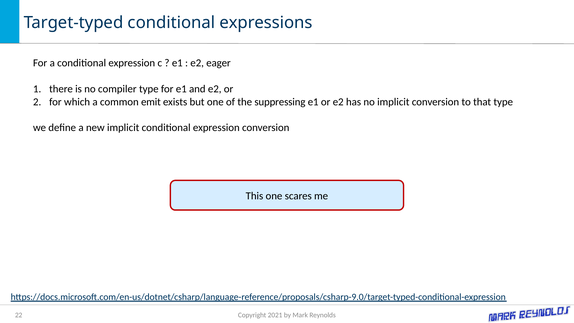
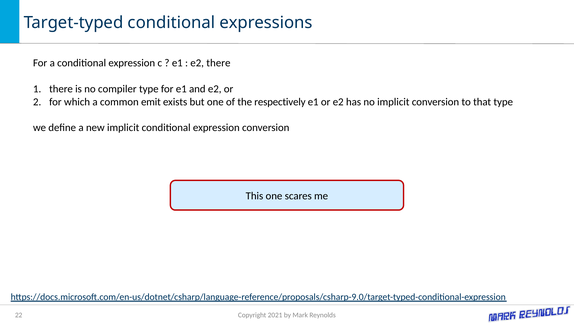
e2 eager: eager -> there (218, 63)
suppressing: suppressing -> respectively (280, 102)
